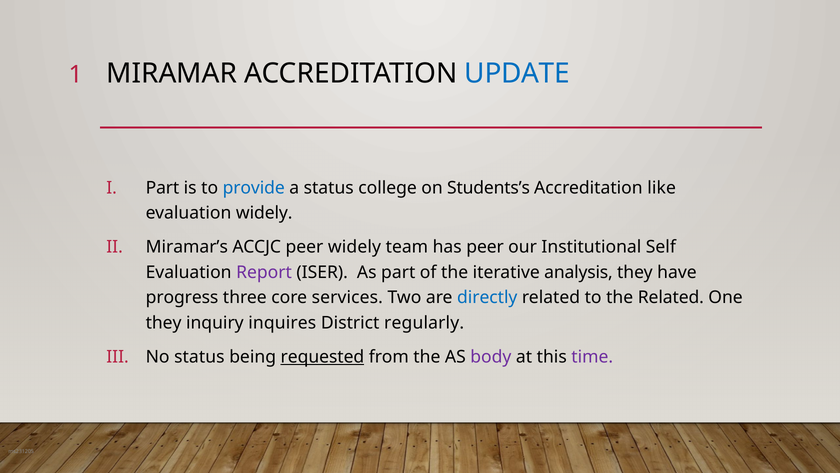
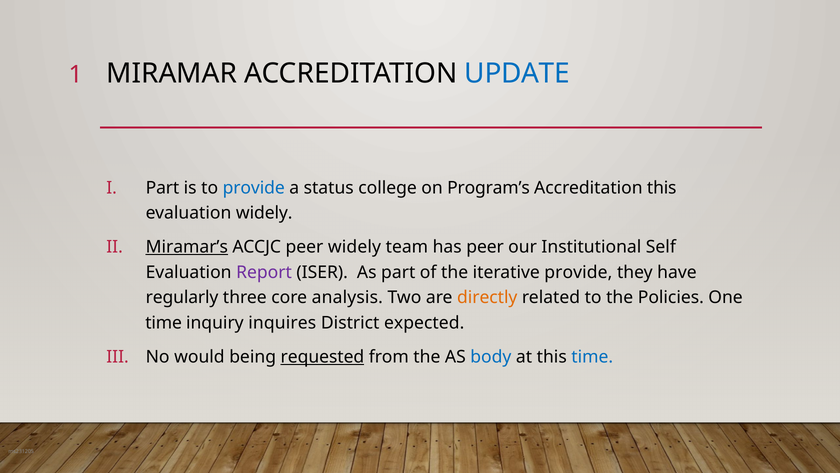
Students’s: Students’s -> Program’s (489, 188)
Accreditation like: like -> this (662, 188)
Miramar’s underline: none -> present (187, 247)
iterative analysis: analysis -> provide (578, 272)
progress: progress -> regularly (182, 297)
services: services -> analysis (347, 297)
directly colour: blue -> orange (487, 297)
the Related: Related -> Policies (671, 297)
they: they -> time (164, 322)
regularly: regularly -> expected (424, 322)
No status: status -> would (199, 356)
body colour: purple -> blue (491, 356)
time colour: purple -> blue (592, 356)
